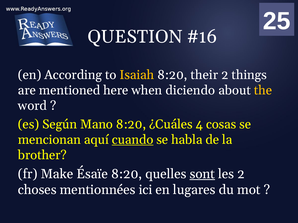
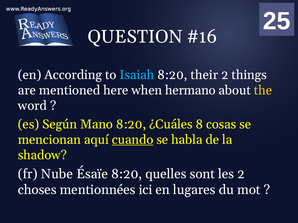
Isaiah colour: yellow -> light blue (137, 75)
diciendo: diciendo -> hermano (190, 90)
4: 4 -> 8 (199, 125)
brother: brother -> shadow (42, 155)
Make: Make -> Nube (57, 174)
sont underline: present -> none (202, 174)
